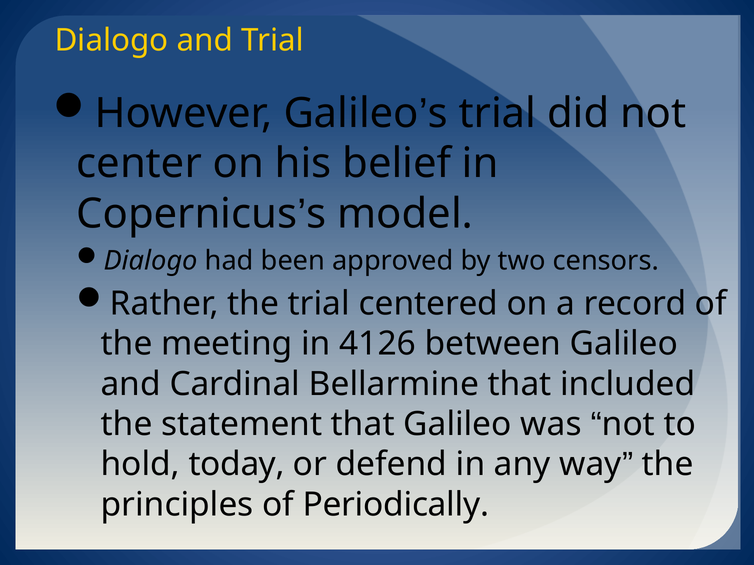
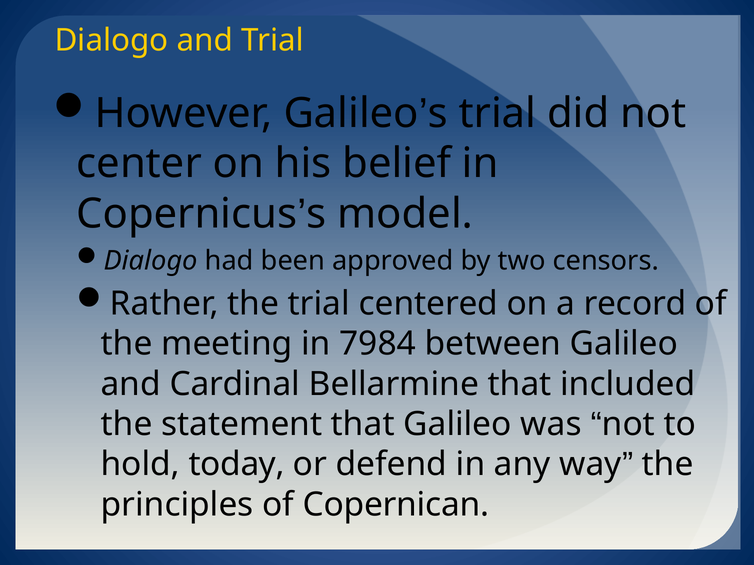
4126: 4126 -> 7984 (378, 344)
Periodically: Periodically -> Copernican (396, 505)
